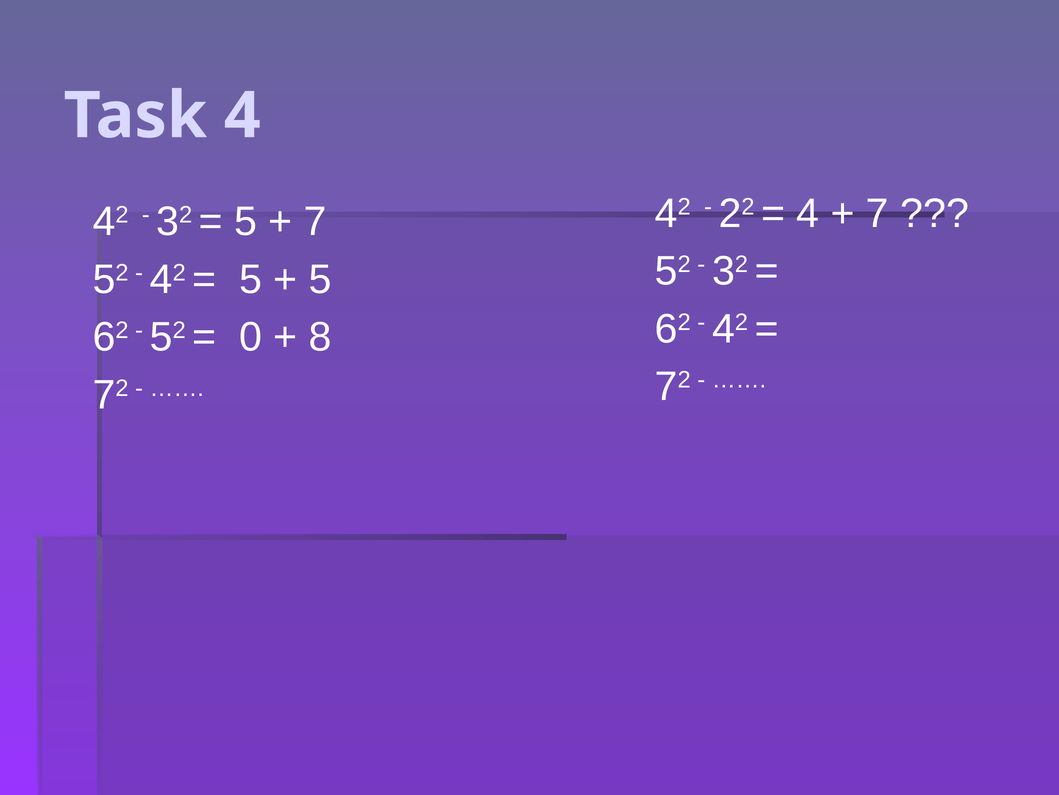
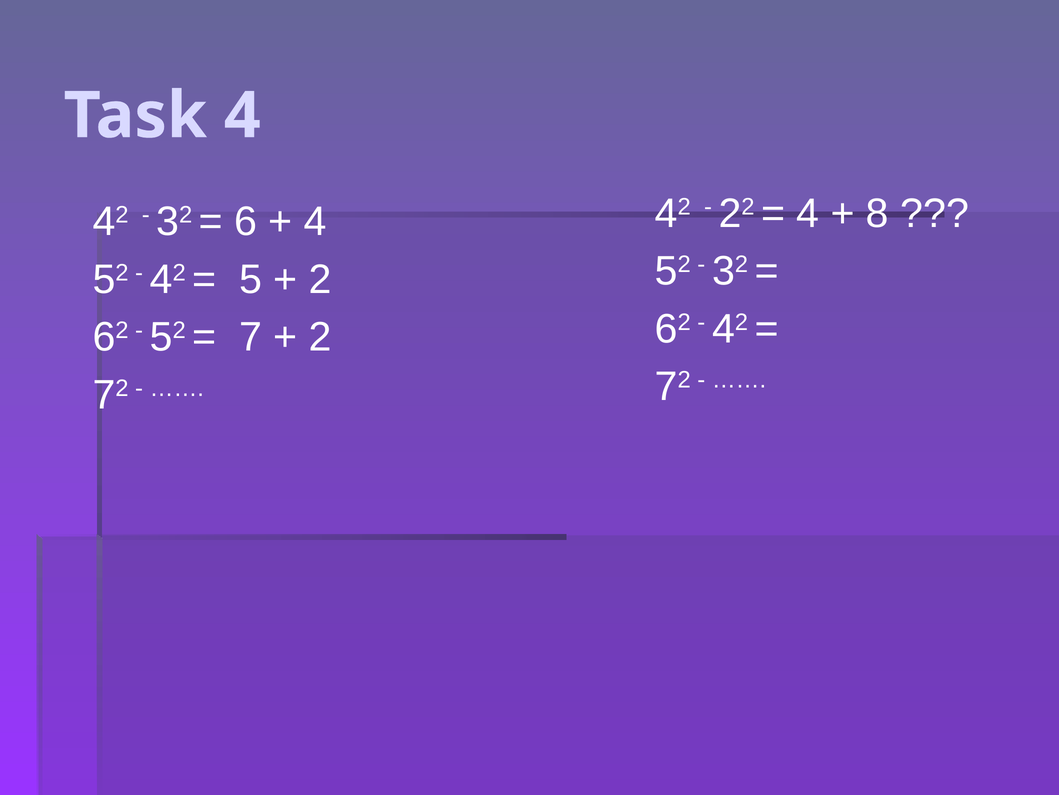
7: 7 -> 8 (877, 213)
5: 5 -> 6 (246, 222)
7: 7 -> 4 (315, 222)
5: 5 -> 2 (320, 279)
0: 0 -> 7 (250, 337)
8: 8 -> 2 (320, 337)
